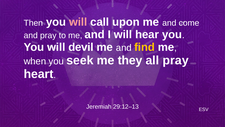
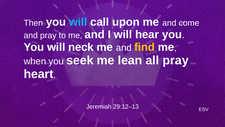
will colour: pink -> light blue (78, 22)
devil: devil -> neck (81, 47)
they: they -> lean (130, 60)
